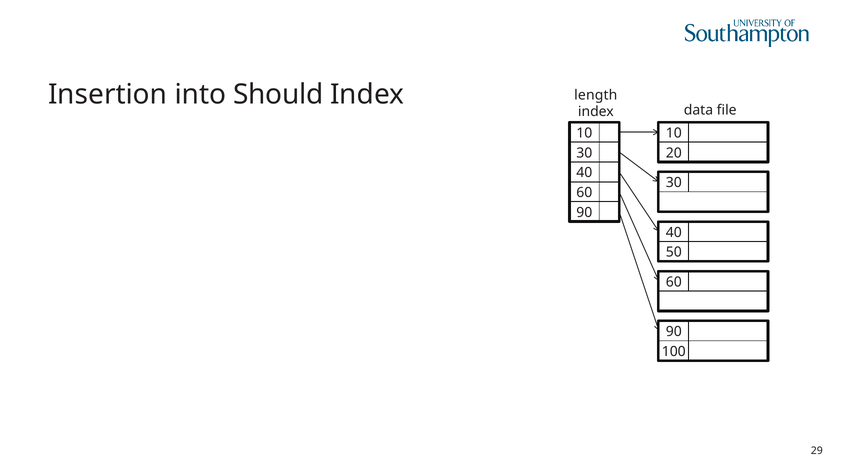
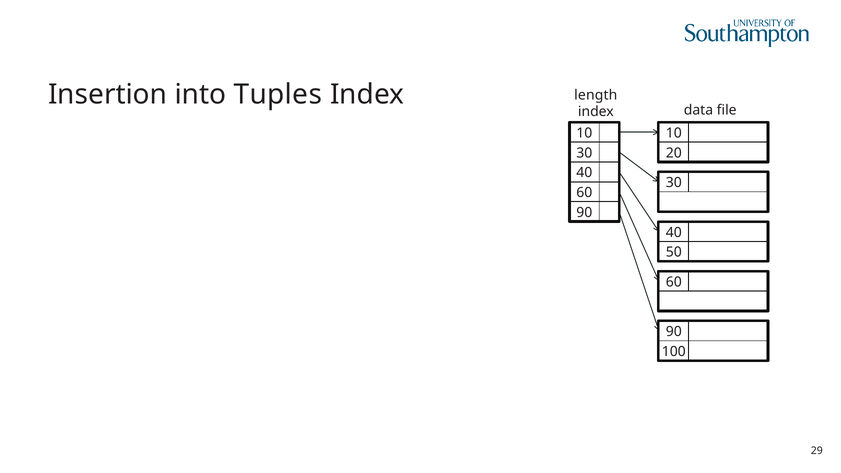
Should: Should -> Tuples (278, 95)
